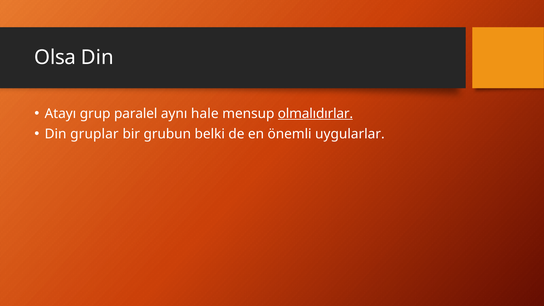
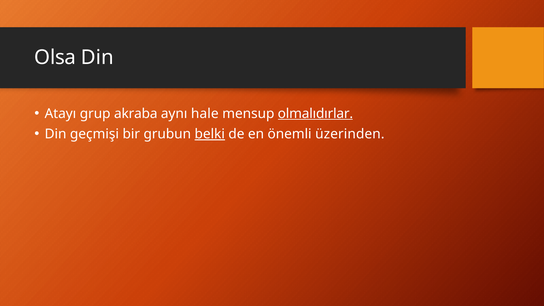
paralel: paralel -> akraba (136, 114)
gruplar: gruplar -> geçmişi (94, 134)
belki underline: none -> present (210, 134)
uygularlar: uygularlar -> üzerinden (350, 134)
